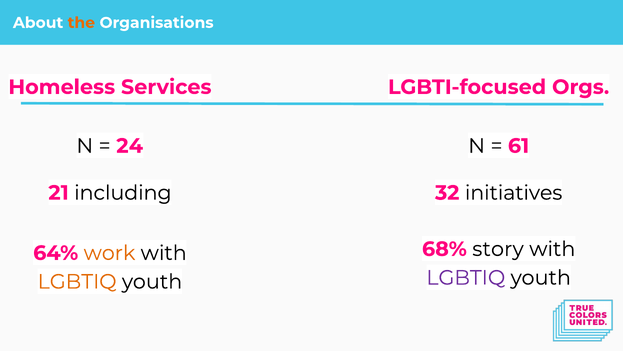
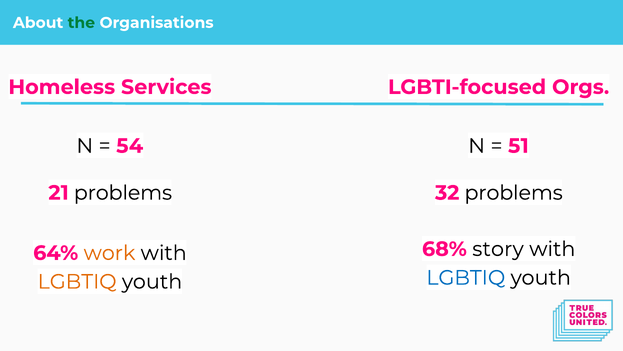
the colour: orange -> green (81, 23)
24: 24 -> 54 (130, 146)
61: 61 -> 51 (518, 146)
21 including: including -> problems (123, 193)
32 initiatives: initiatives -> problems (514, 193)
LGBTIQ colour: purple -> blue (466, 277)
